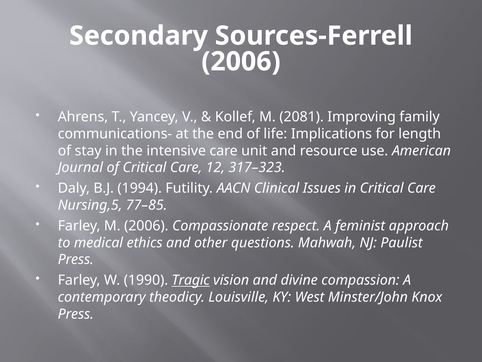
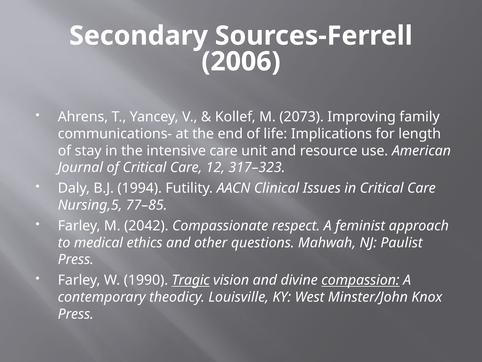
2081: 2081 -> 2073 (302, 117)
M 2006: 2006 -> 2042 (146, 226)
compassion underline: none -> present (360, 280)
